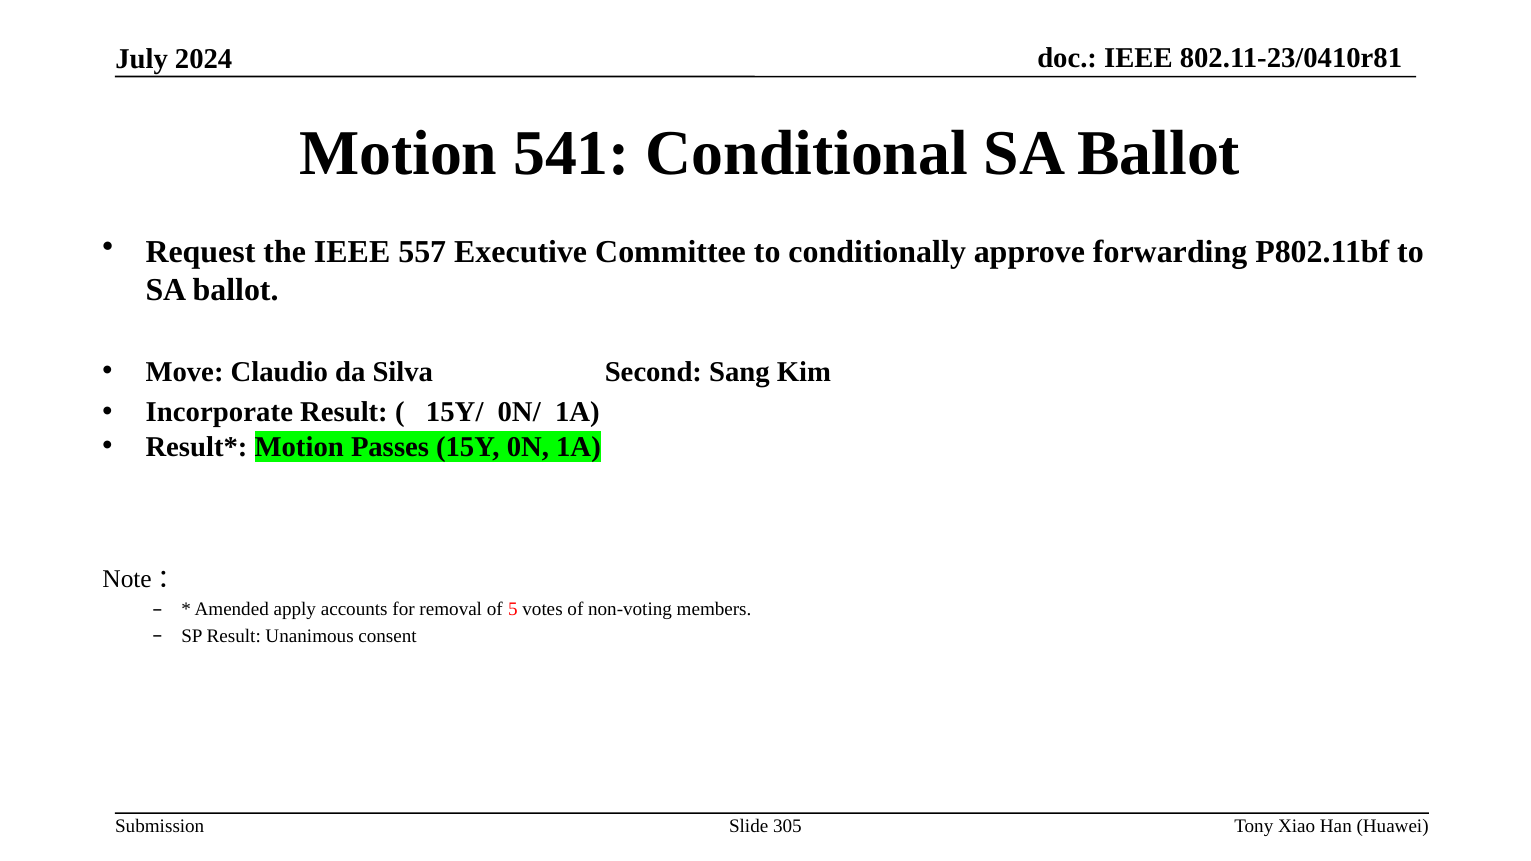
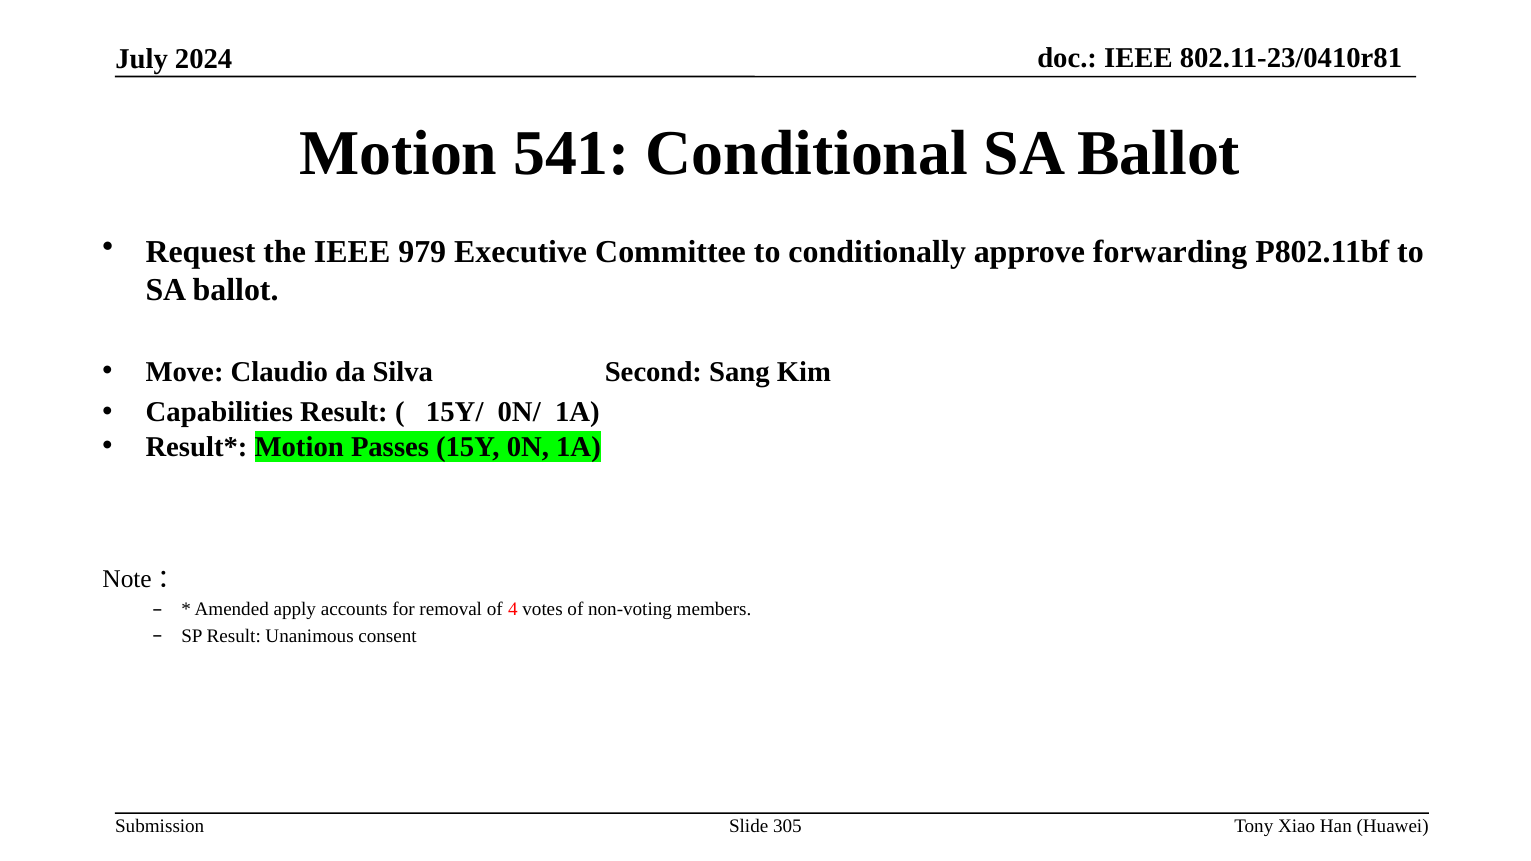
557: 557 -> 979 (422, 252)
Incorporate: Incorporate -> Capabilities (219, 412)
5: 5 -> 4 (513, 609)
